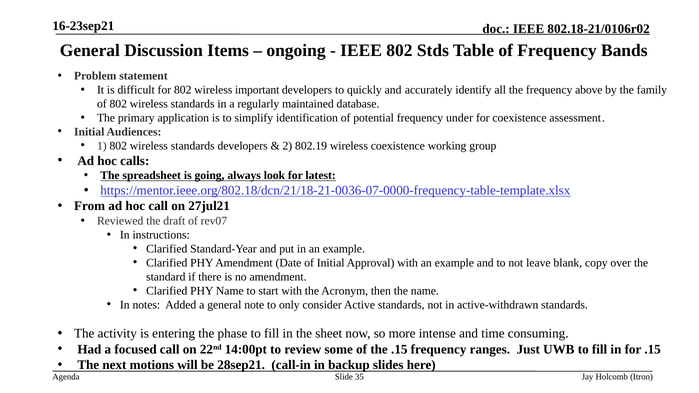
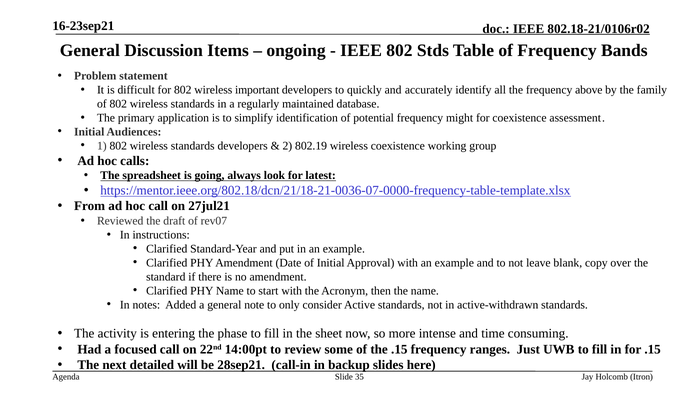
under: under -> might (460, 118)
motions: motions -> detailed (152, 365)
